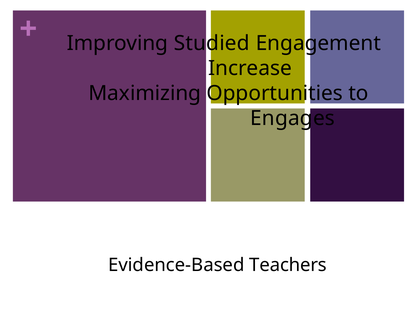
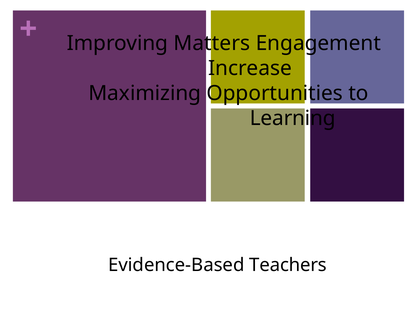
Studied: Studied -> Matters (212, 43)
Engages: Engages -> Learning (293, 118)
